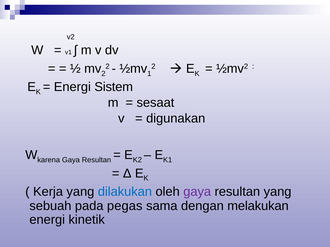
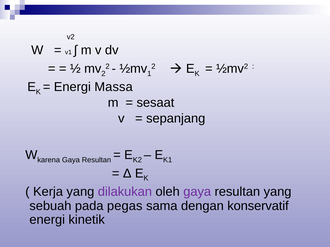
Sistem: Sistem -> Massa (114, 87)
digunakan: digunakan -> sepanjang (176, 119)
dilakukan colour: blue -> purple (125, 192)
melakukan: melakukan -> konservatif (258, 206)
